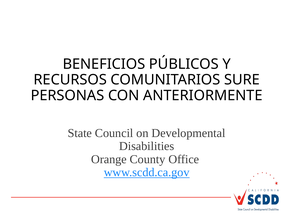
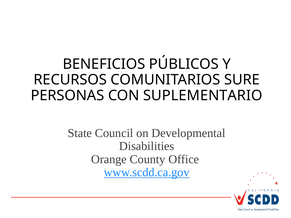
ANTERIORMENTE: ANTERIORMENTE -> SUPLEMENTARIO (203, 96)
